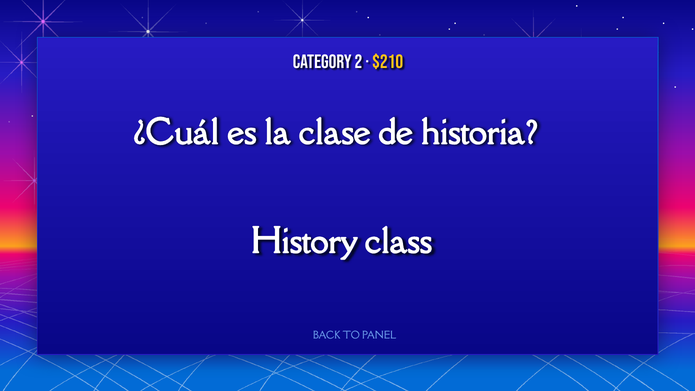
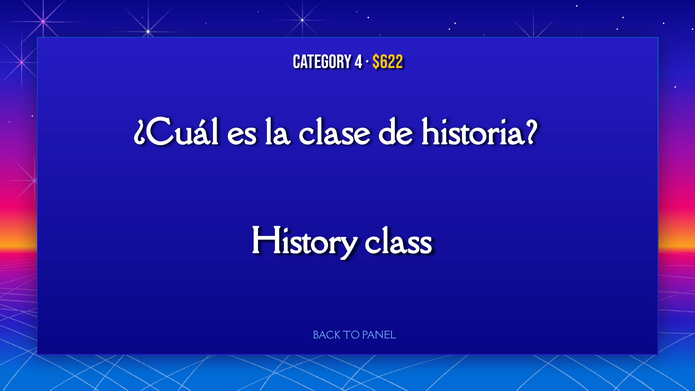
2: 2 -> 4 (358, 62)
$210: $210 -> $622 (388, 62)
